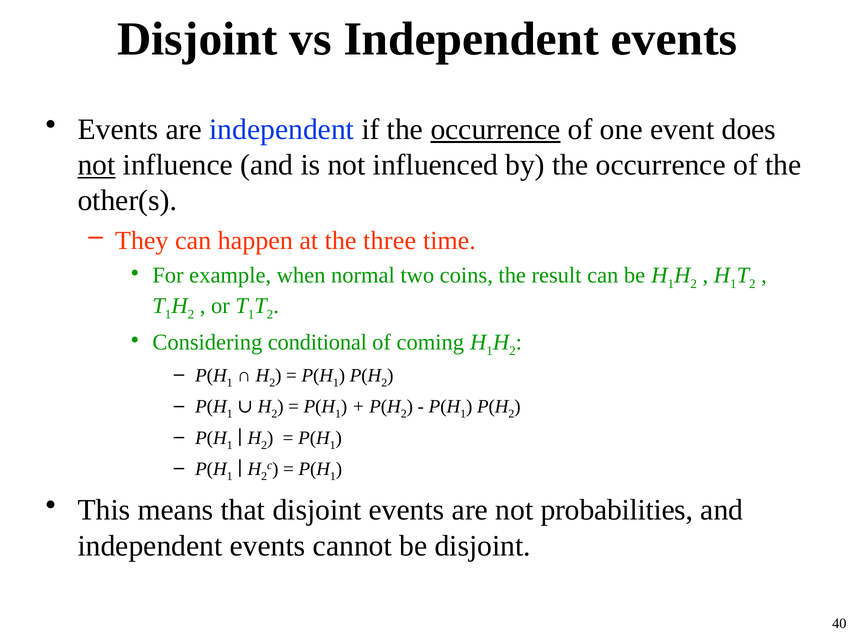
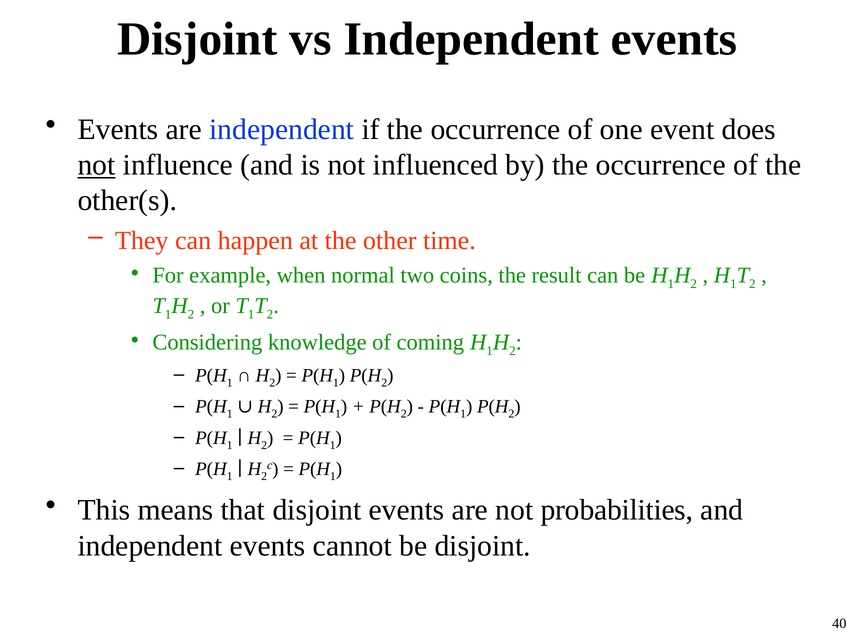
occurrence underline: present -> none (495, 129)
three: three -> other (390, 241)
conditional: conditional -> knowledge (317, 342)
